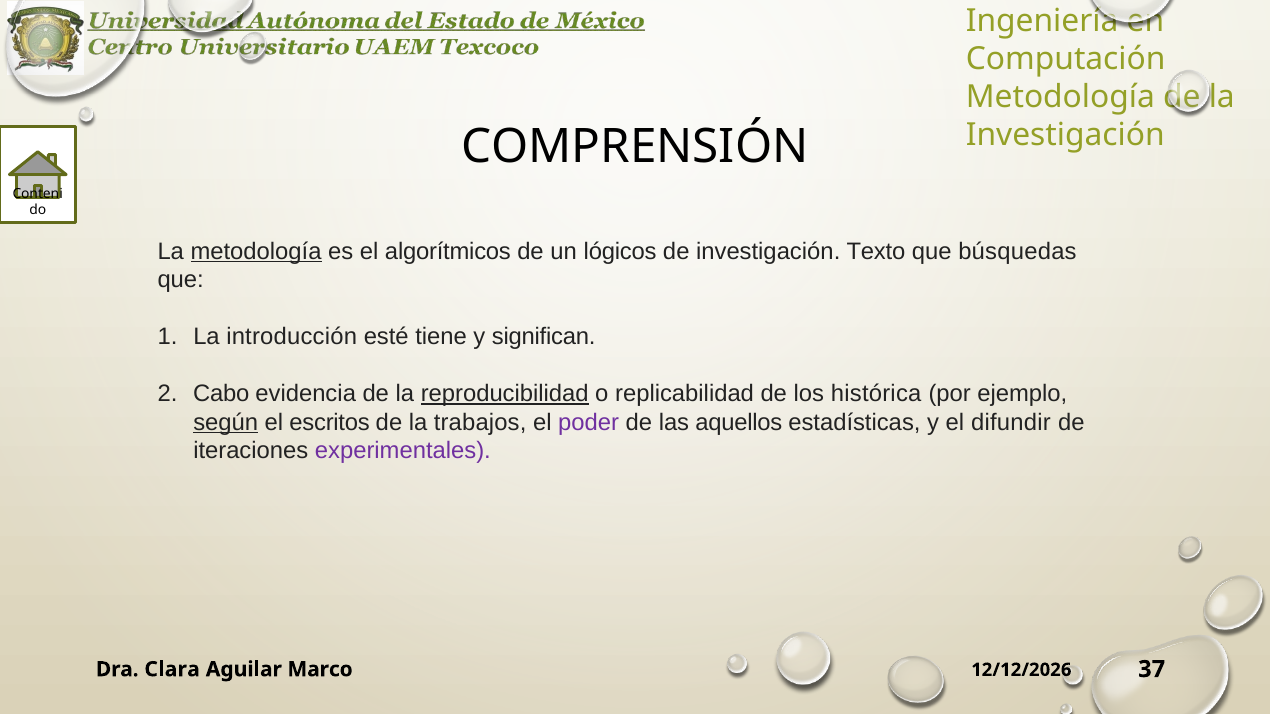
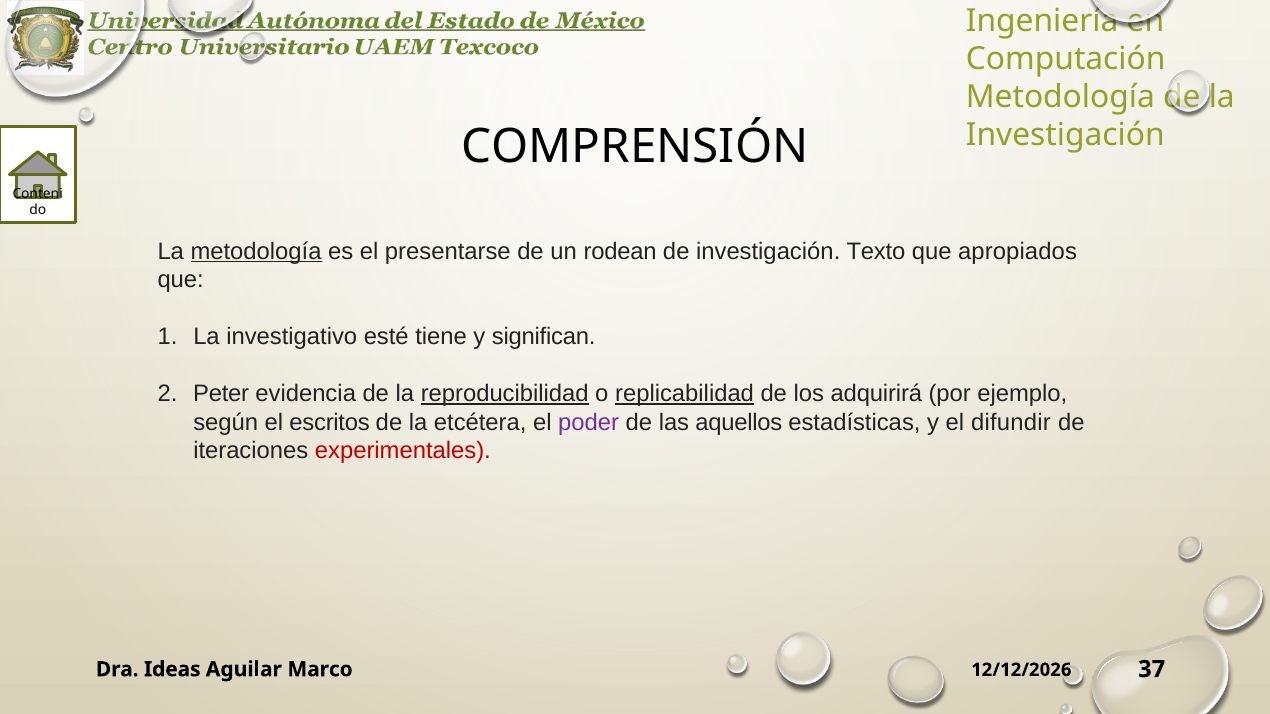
algorítmicos: algorítmicos -> presentarse (448, 251)
lógicos: lógicos -> rodean (620, 251)
búsquedas: búsquedas -> apropiados (1018, 251)
introducción: introducción -> investigativo (292, 337)
Cabo: Cabo -> Peter (221, 394)
replicabilidad underline: none -> present (685, 394)
histórica: histórica -> adquirirá (876, 394)
según underline: present -> none (226, 423)
trabajos: trabajos -> etcétera (480, 423)
experimentales colour: purple -> red (403, 451)
Clara: Clara -> Ideas (172, 670)
